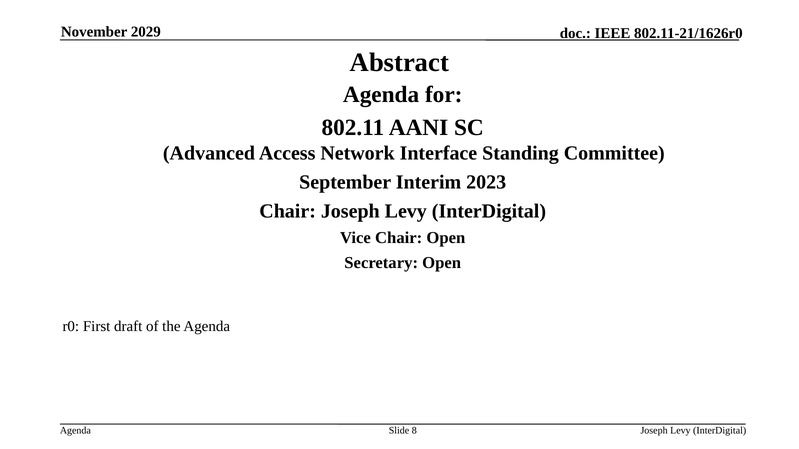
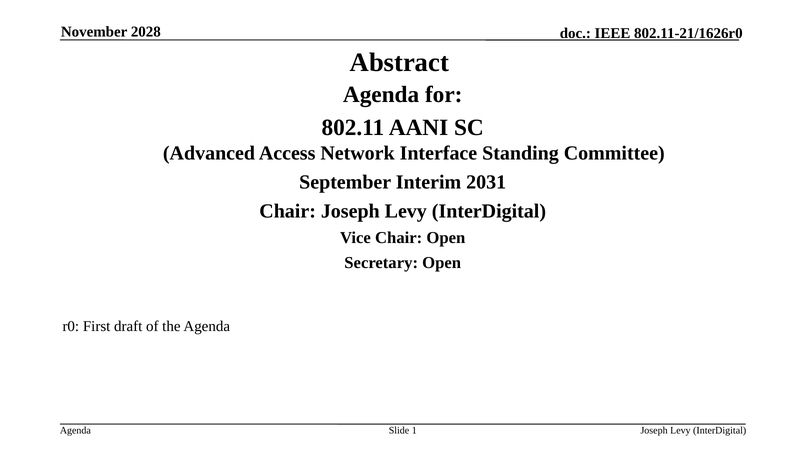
2029: 2029 -> 2028 (146, 32)
2023: 2023 -> 2031 (486, 182)
8: 8 -> 1 (414, 431)
